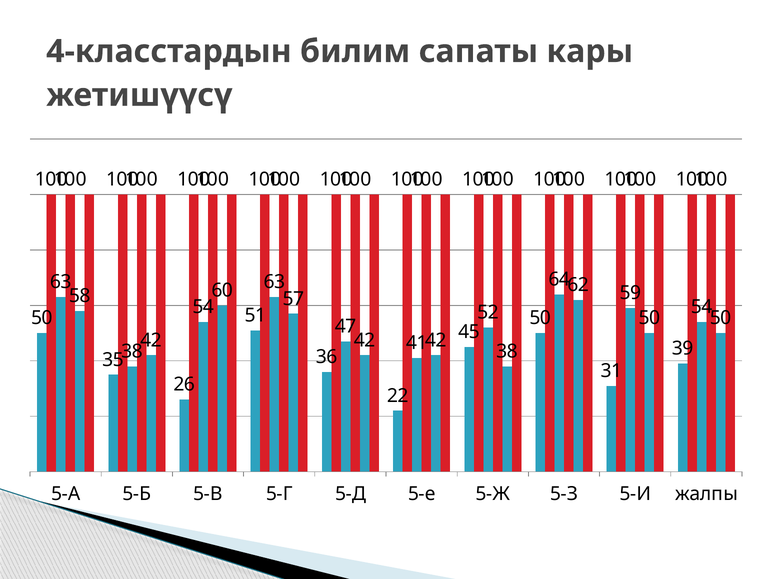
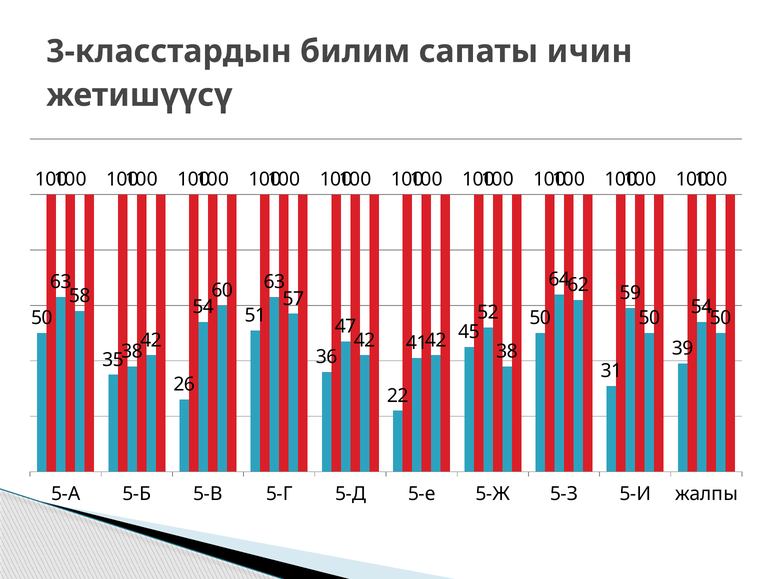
4-класстардын: 4-класстардын -> 3-класстардын (169, 51)
кары: кары -> ичин (590, 51)
